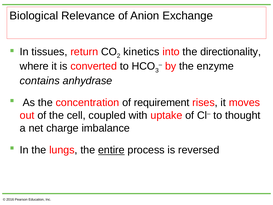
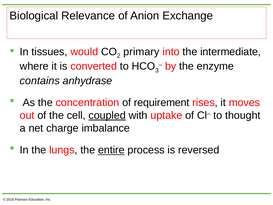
return: return -> would (84, 52)
kinetics: kinetics -> primary (141, 52)
directionality: directionality -> intermediate (231, 52)
coupled underline: none -> present (107, 115)
